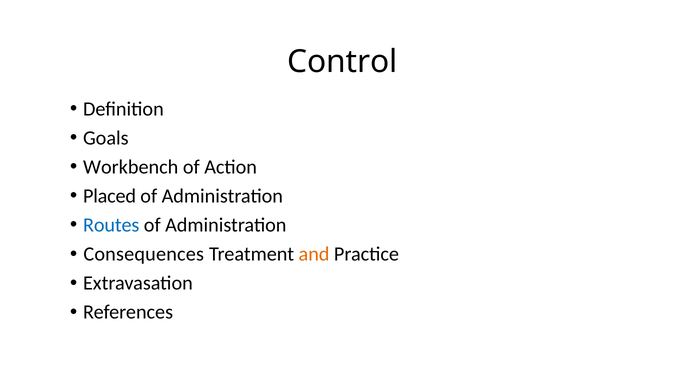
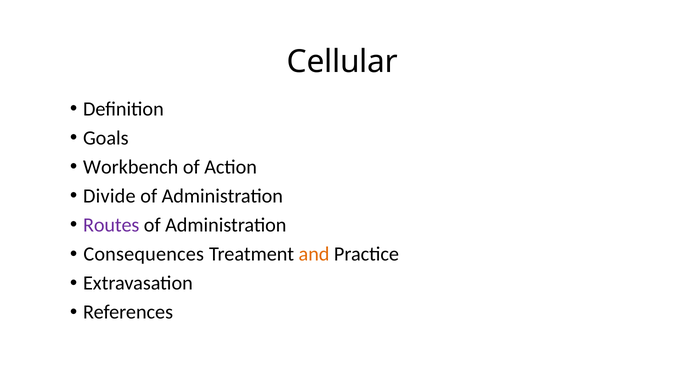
Control: Control -> Cellular (342, 62)
Placed: Placed -> Divide (109, 196)
Routes colour: blue -> purple (111, 225)
